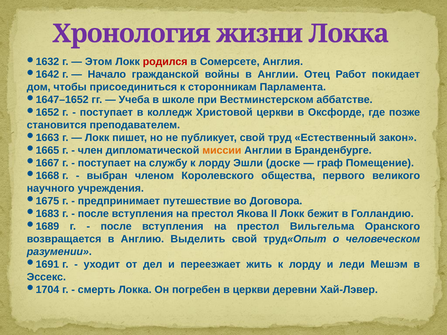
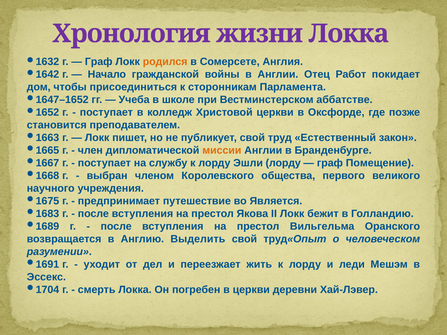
Этом: Этом -> Граф (99, 62)
родился colour: red -> orange (165, 62)
Эшли доске: доске -> лорду (283, 163)
Договора: Договора -> Является (276, 201)
